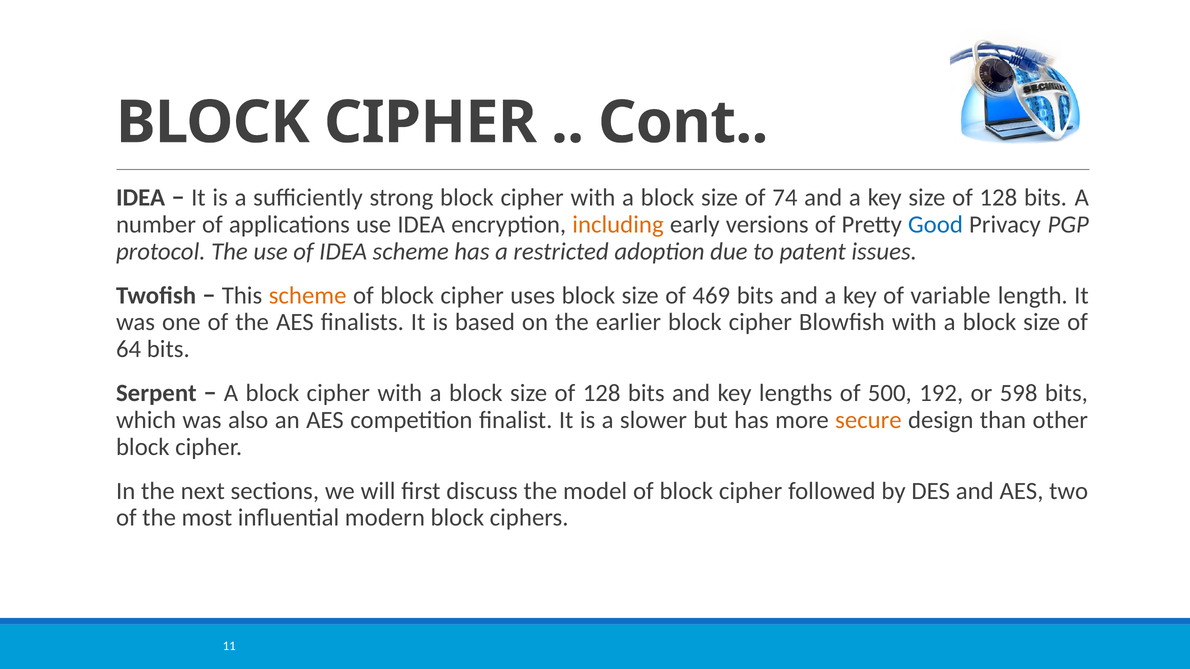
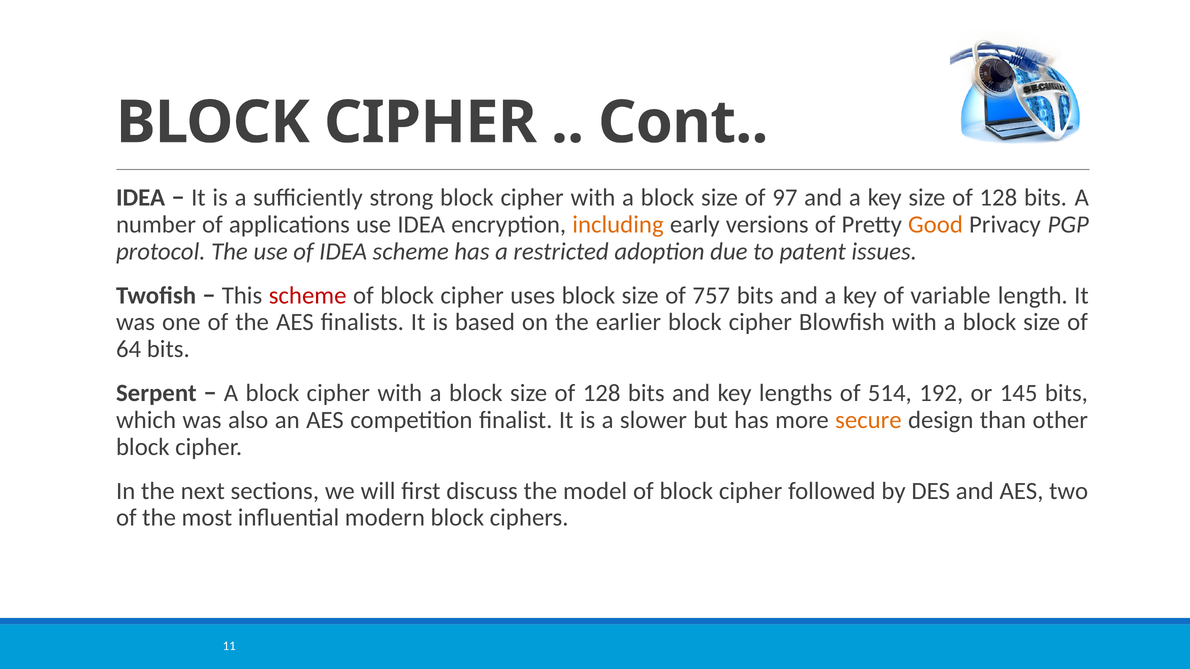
74: 74 -> 97 (785, 198)
Good colour: blue -> orange (935, 225)
scheme colour: orange -> red (308, 296)
469: 469 -> 757 (711, 296)
500: 500 -> 514 (890, 393)
598: 598 -> 145 (1019, 393)
